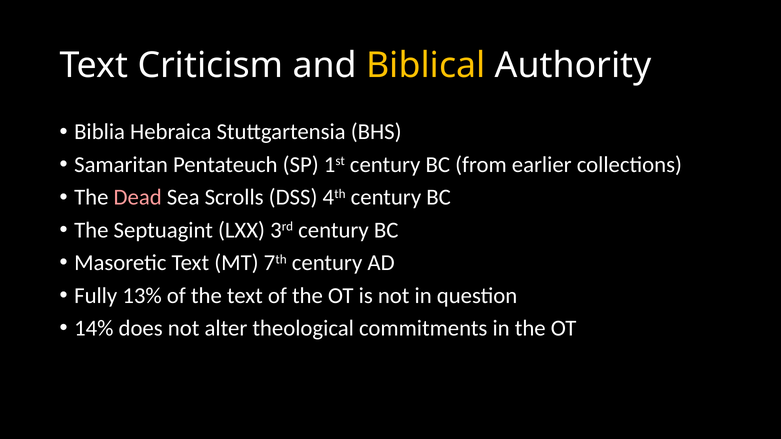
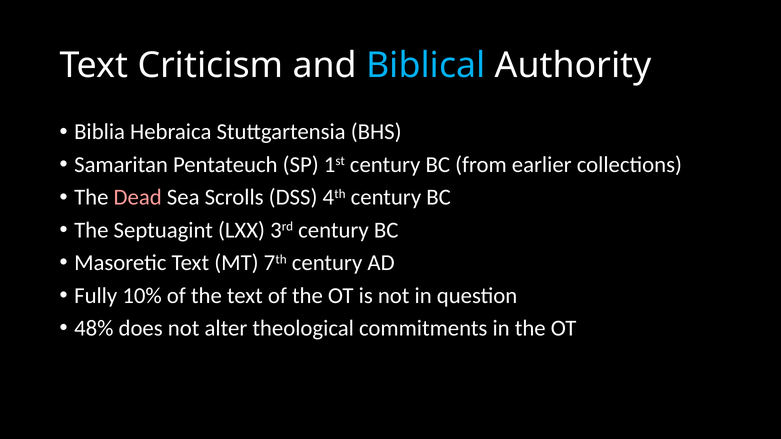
Biblical colour: yellow -> light blue (426, 66)
13%: 13% -> 10% (142, 296)
14%: 14% -> 48% (94, 329)
